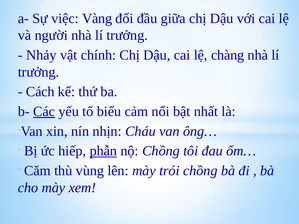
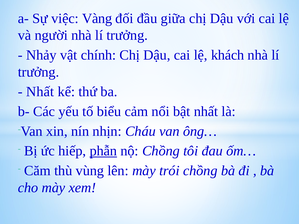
chàng: chàng -> khách (228, 55)
Cách: Cách -> Nhất (40, 92)
Các underline: present -> none (44, 112)
